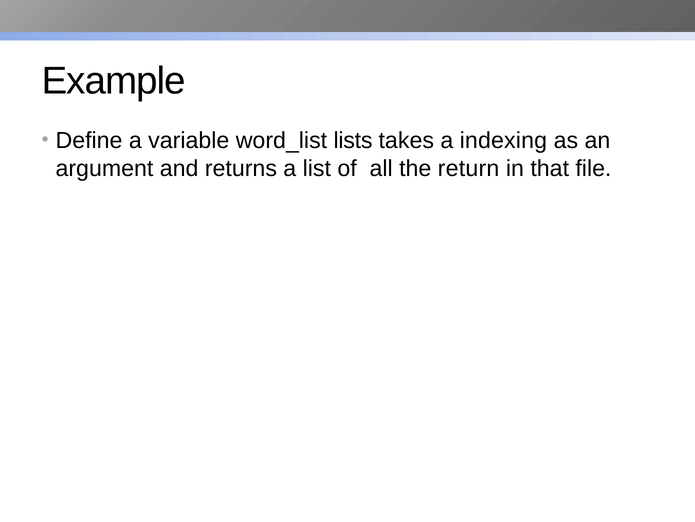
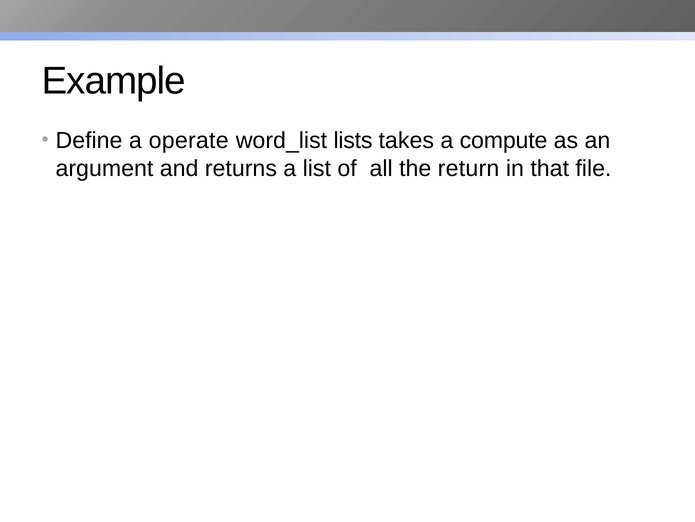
variable: variable -> operate (189, 141)
indexing: indexing -> compute (504, 141)
